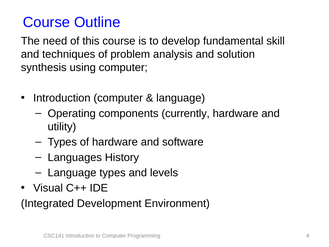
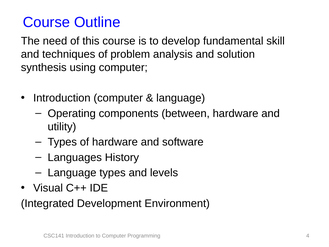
currently: currently -> between (186, 113)
